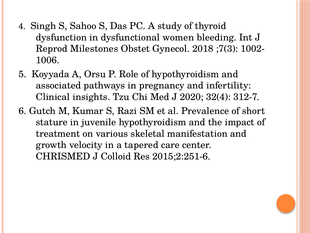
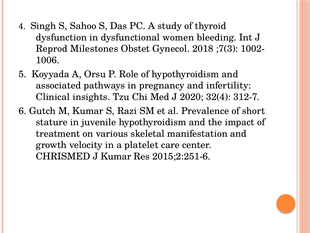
tapered: tapered -> platelet (141, 145)
J Colloid: Colloid -> Kumar (116, 156)
